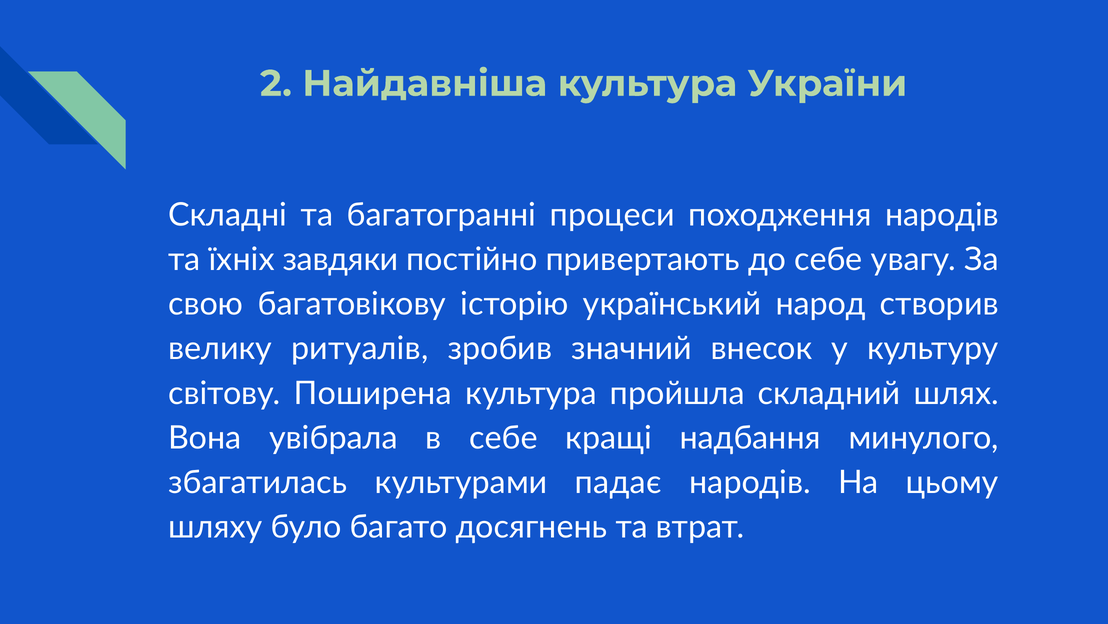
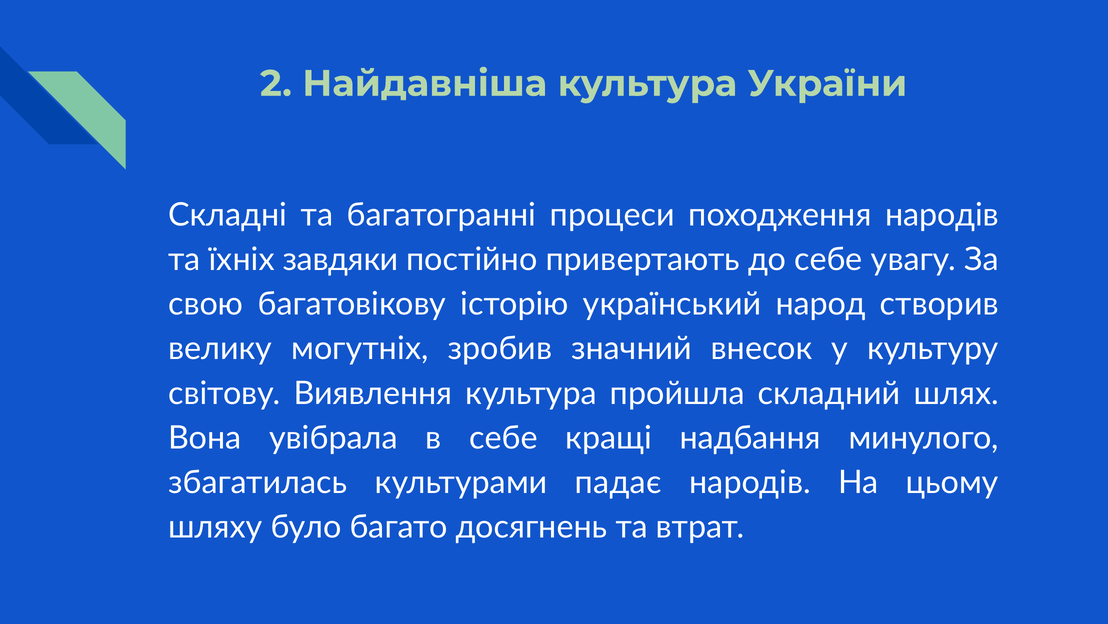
ритуалів: ритуалів -> могутніх (360, 348)
Поширена: Поширена -> Виявлення (373, 393)
